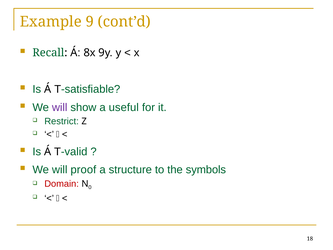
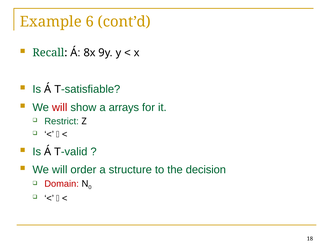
Example 9: 9 -> 6 (90, 22)
will colour: purple -> red (60, 107)
useful: useful -> arrays (124, 107)
proof: proof -> order (83, 170)
symbols: symbols -> decision (206, 170)
